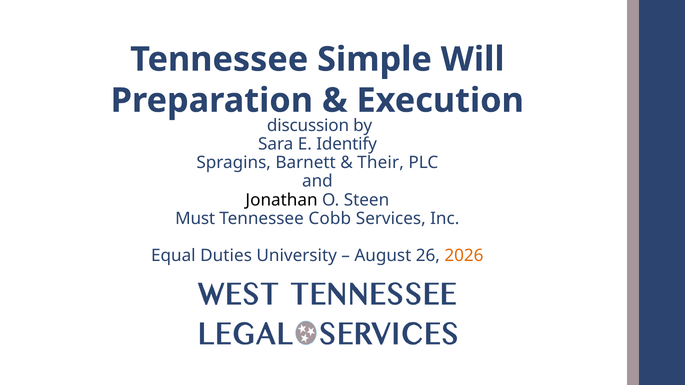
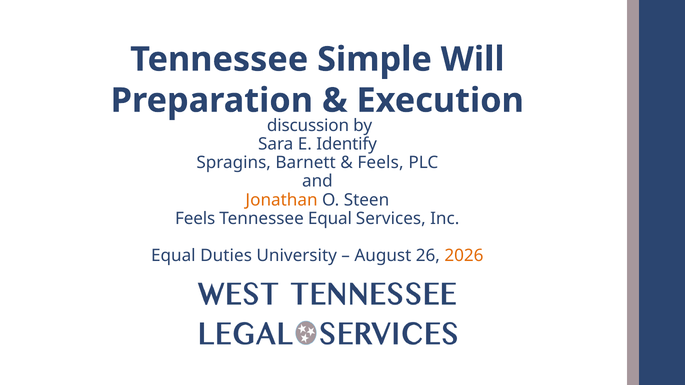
Their: Their -> Feels (381, 163)
Jonathan colour: black -> orange (282, 200)
Must: Must -> Feels (195, 219)
Tennessee Cobb: Cobb -> Equal (330, 219)
